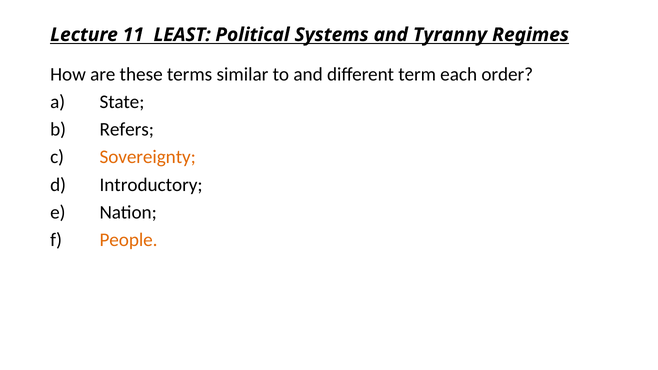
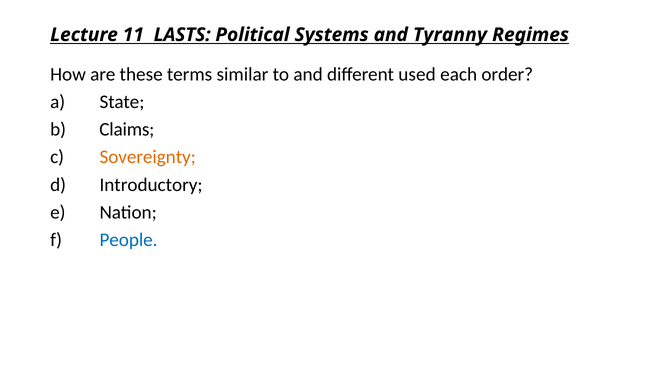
LEAST: LEAST -> LASTS (182, 35)
term: term -> used (417, 74)
Refers: Refers -> Claims (127, 130)
People colour: orange -> blue (129, 240)
